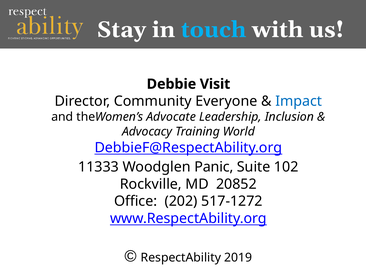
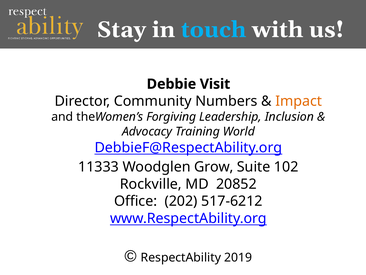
Everyone: Everyone -> Numbers (226, 101)
Impact colour: blue -> orange (299, 101)
Advocate: Advocate -> Forgiving (171, 117)
Panic: Panic -> Grow (214, 167)
517-1272: 517-1272 -> 517-6212 (232, 201)
